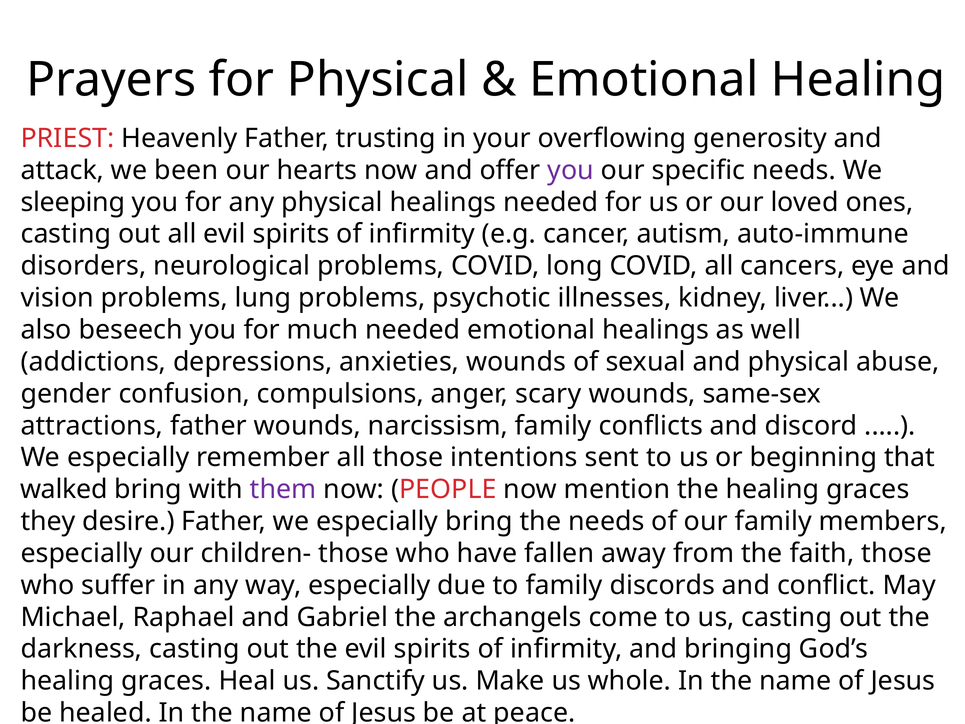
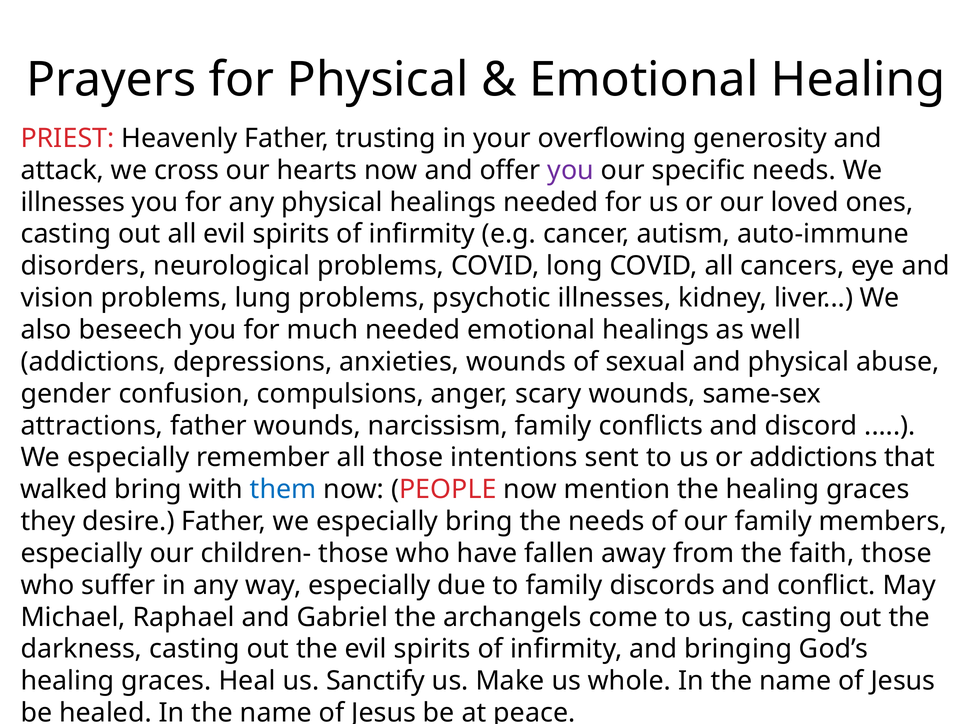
been: been -> cross (187, 170)
sleeping: sleeping -> illnesses (73, 202)
or beginning: beginning -> addictions (814, 457)
them colour: purple -> blue (283, 489)
